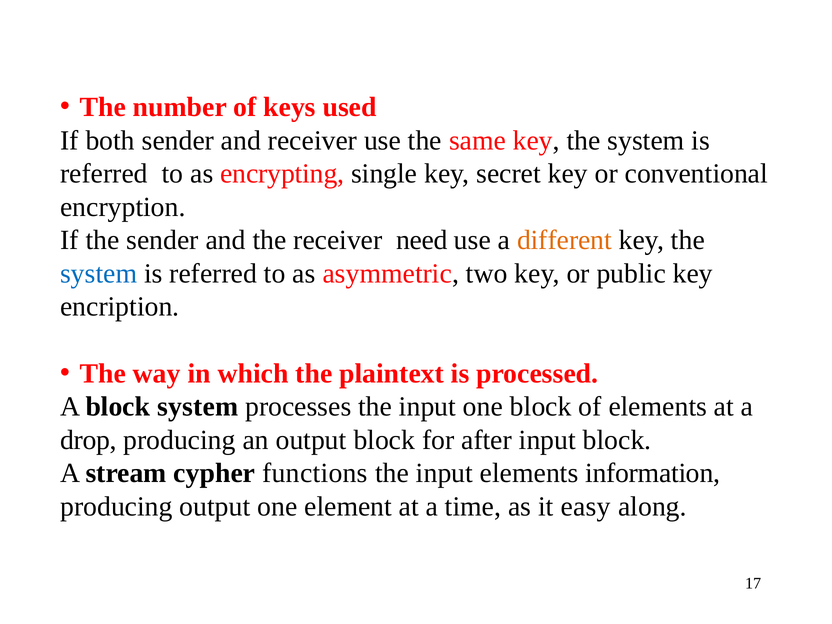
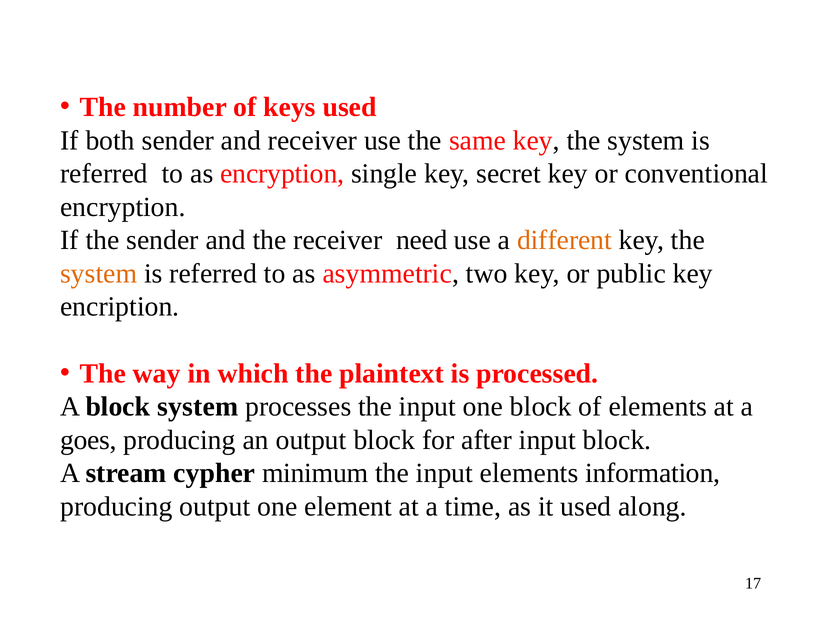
as encrypting: encrypting -> encryption (282, 174)
system colour: blue -> orange (99, 274)
drop: drop -> goes (88, 440)
functions: functions -> minimum (315, 473)
it easy: easy -> used (586, 507)
